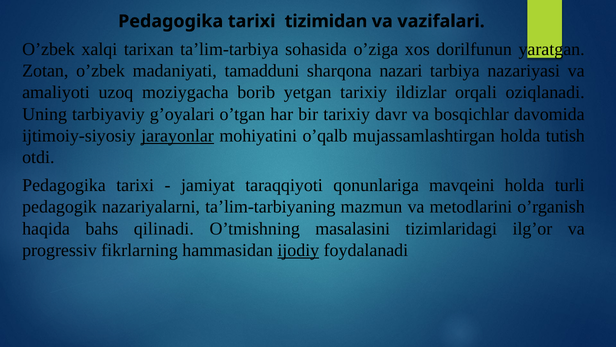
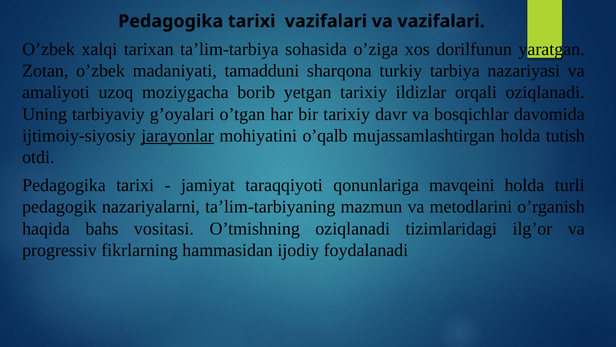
tarixi tizimidan: tizimidan -> vazifalari (326, 21)
nazari: nazari -> turkiy (401, 71)
qilinadi: qilinadi -> vositasi (164, 228)
O’tmishning masalasini: masalasini -> oziqlanadi (353, 228)
ijodiy underline: present -> none (298, 250)
